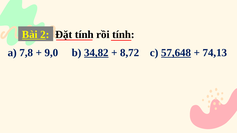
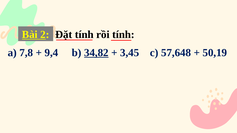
9,0: 9,0 -> 9,4 (51, 53)
8,72: 8,72 -> 3,45 (130, 53)
57,648 underline: present -> none (176, 53)
74,13: 74,13 -> 50,19 (215, 53)
